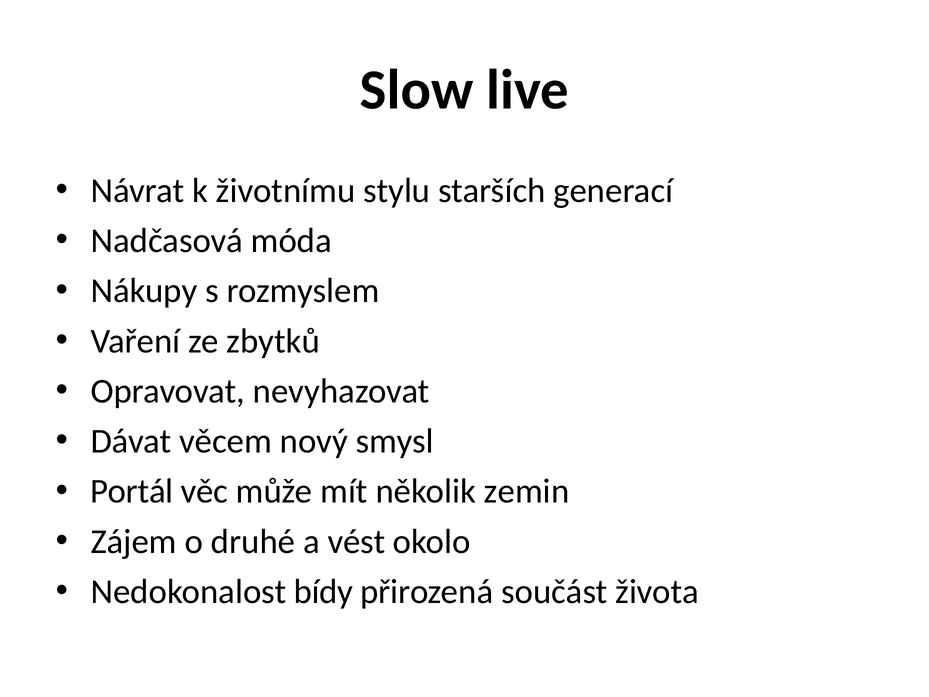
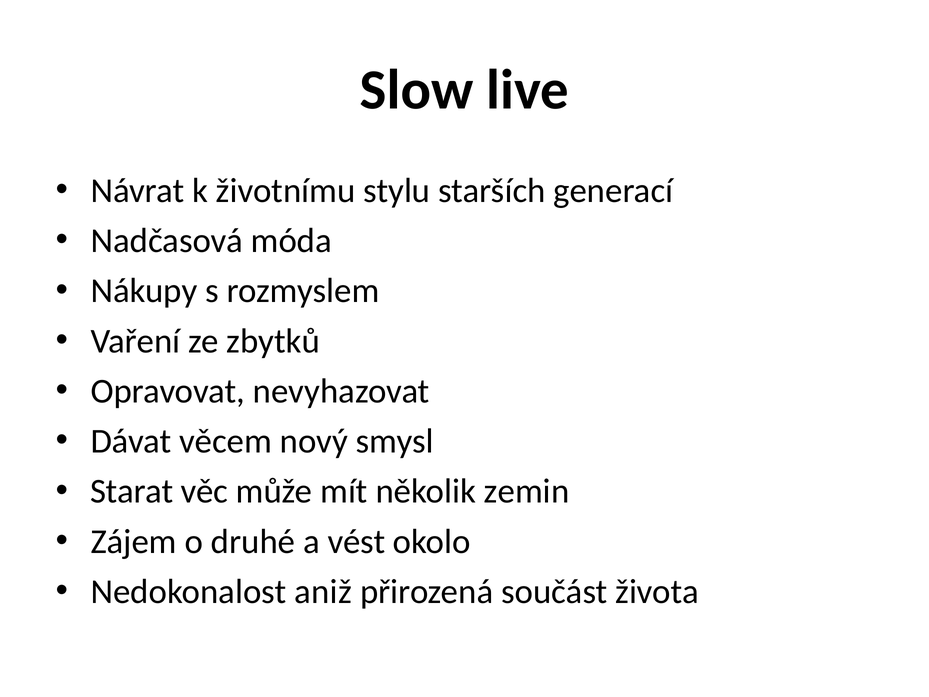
Portál: Portál -> Starat (132, 491)
bídy: bídy -> aniž (323, 591)
